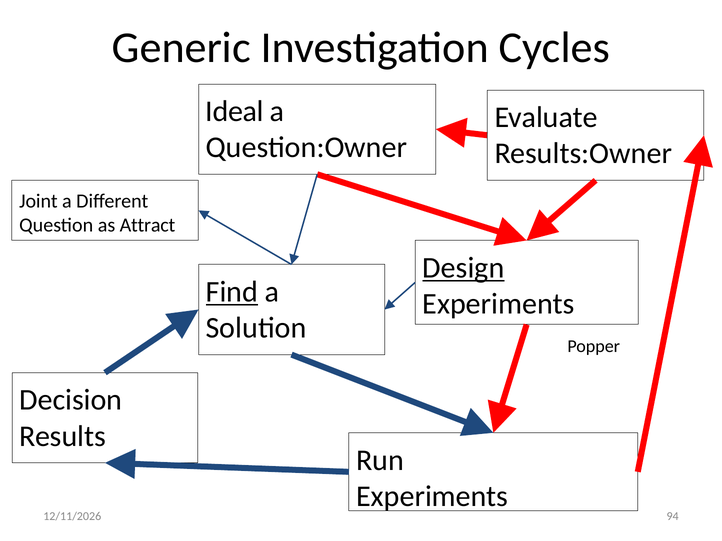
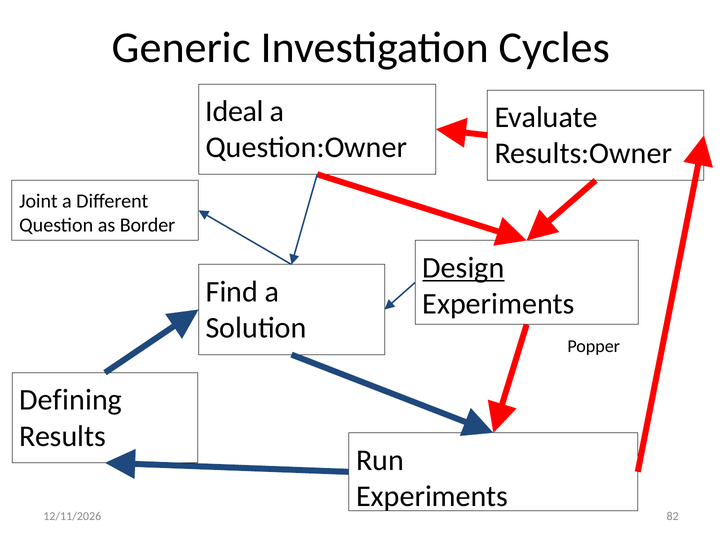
Attract: Attract -> Border (147, 225)
Find underline: present -> none (232, 292)
Decision: Decision -> Defining (71, 400)
94: 94 -> 82 (673, 517)
